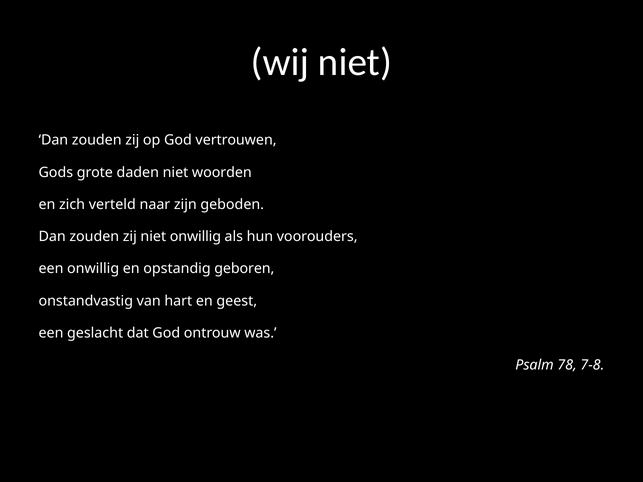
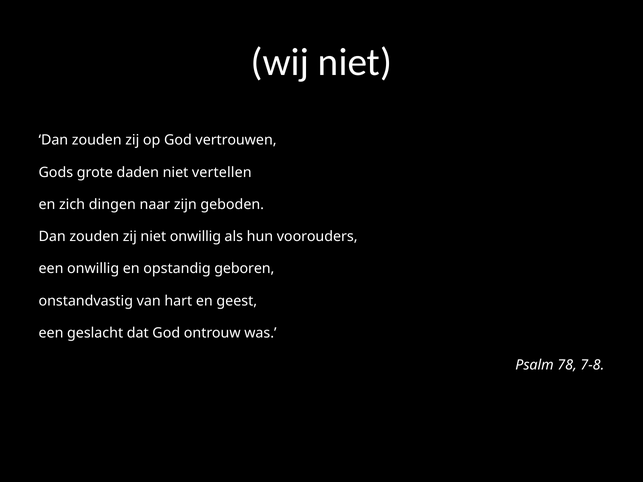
woorden: woorden -> vertellen (222, 172)
verteld: verteld -> dingen (112, 205)
